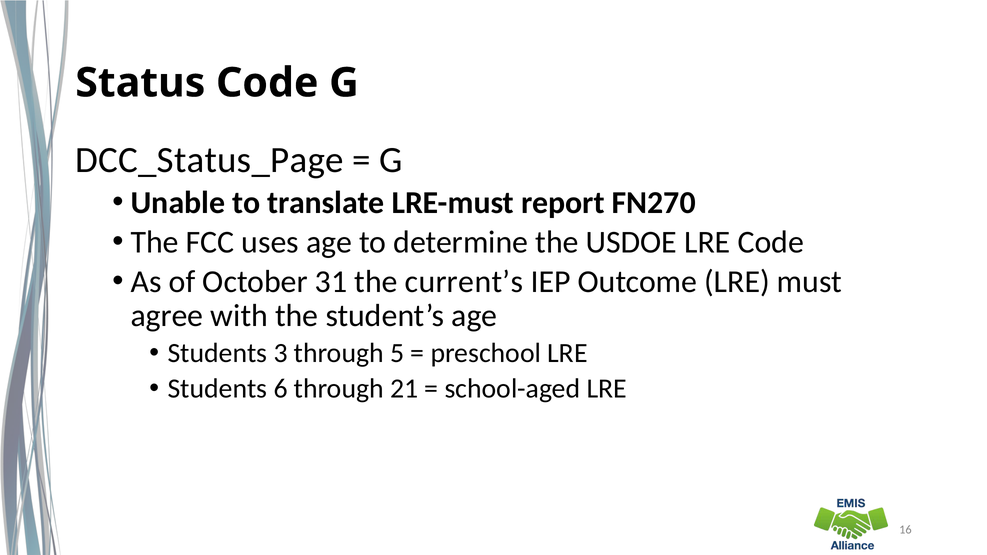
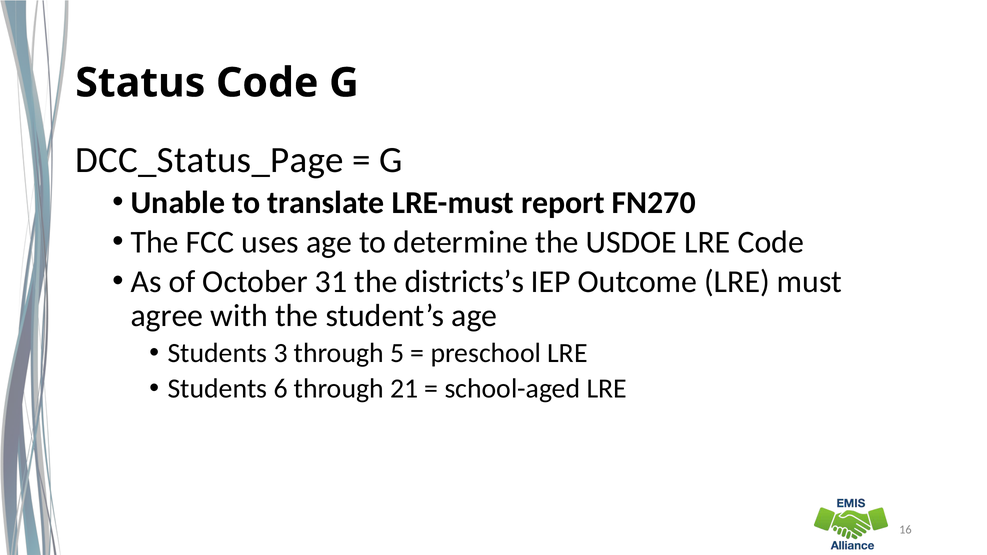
current’s: current’s -> districts’s (464, 282)
